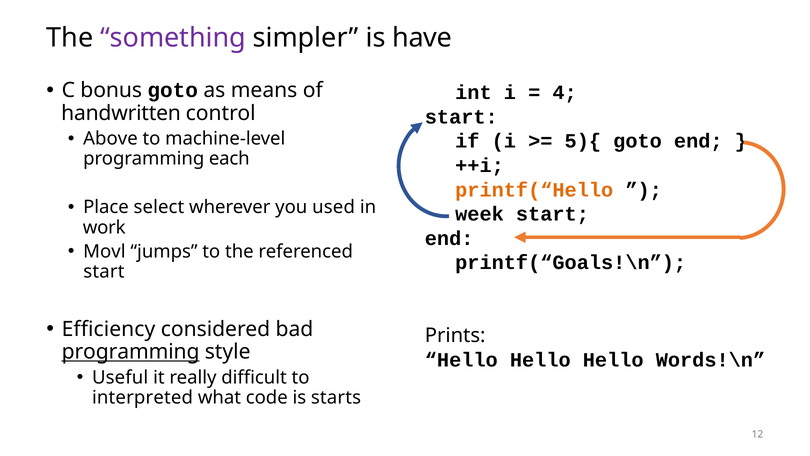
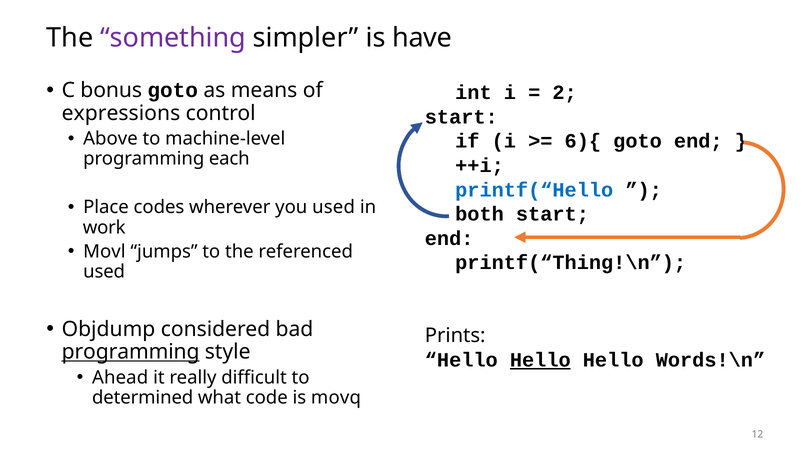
4: 4 -> 2 (565, 92)
handwritten: handwritten -> expressions (121, 113)
5){: 5){ -> 6){ (583, 141)
printf(“Hello colour: orange -> blue (534, 190)
select: select -> codes (159, 207)
week: week -> both (480, 214)
printf(“Goals!\n: printf(“Goals!\n -> printf(“Thing!\n (571, 263)
start: start -> used (104, 271)
Efficiency: Efficiency -> Objdump (108, 329)
Hello underline: none -> present (540, 360)
Useful: Useful -> Ahead (120, 377)
interpreted: interpreted -> determined (143, 397)
starts: starts -> movq (336, 397)
